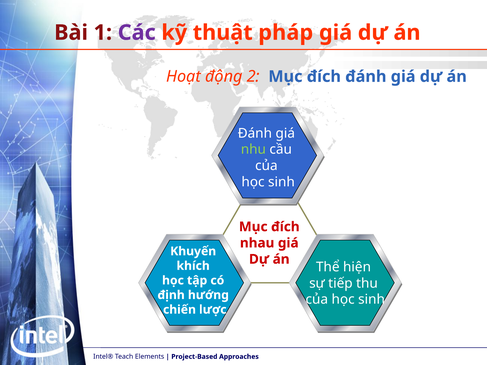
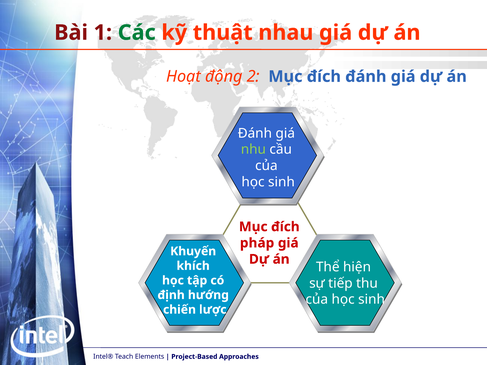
Các colour: purple -> green (137, 33)
pháp: pháp -> nhau (286, 33)
nhau: nhau -> pháp (257, 243)
